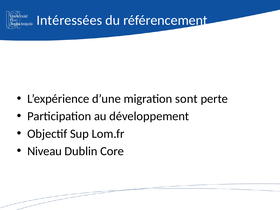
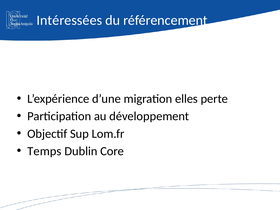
sont: sont -> elles (186, 99)
Niveau: Niveau -> Temps (44, 151)
